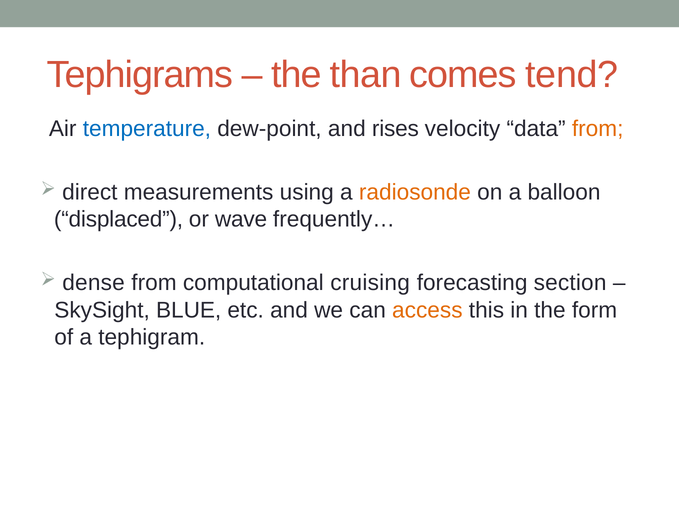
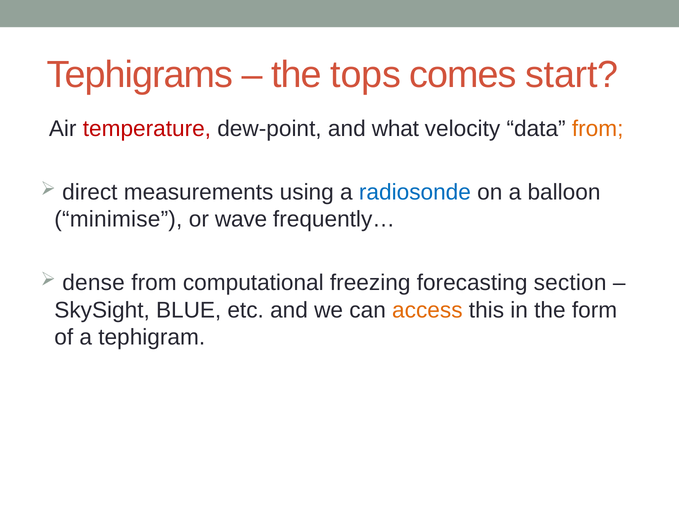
than: than -> tops (366, 75)
tend: tend -> start (572, 75)
temperature colour: blue -> red (147, 129)
rises: rises -> what (395, 129)
radiosonde colour: orange -> blue (415, 192)
displaced: displaced -> minimise (118, 219)
cruising: cruising -> freezing (370, 282)
